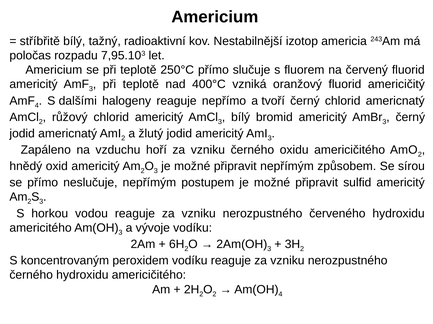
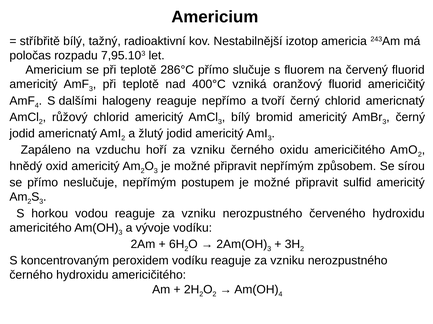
250°C: 250°C -> 286°C (177, 70)
